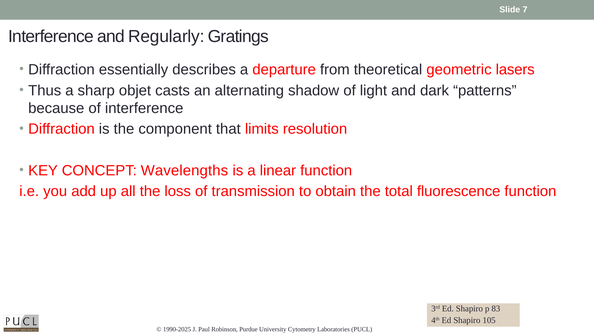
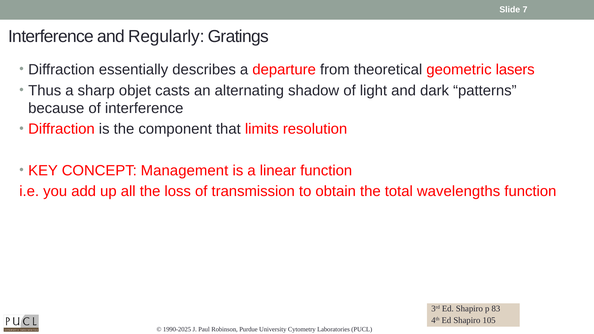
Wavelengths: Wavelengths -> Management (185, 171)
fluorescence: fluorescence -> wavelengths (459, 191)
